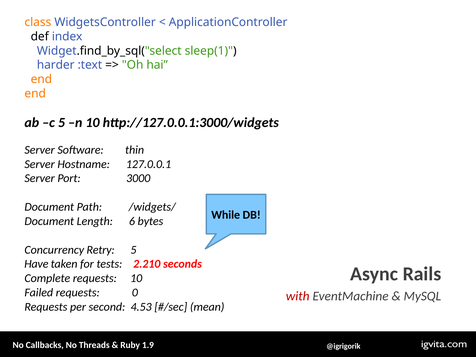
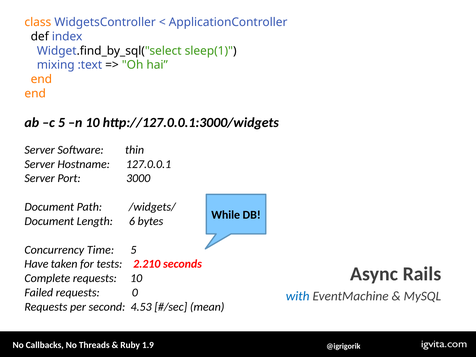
harder: harder -> mixing (56, 65)
Retry: Retry -> Time (100, 250)
with colour: red -> blue (298, 296)
